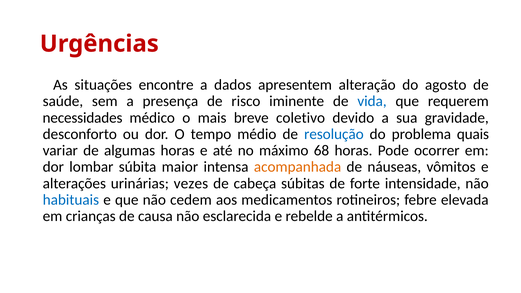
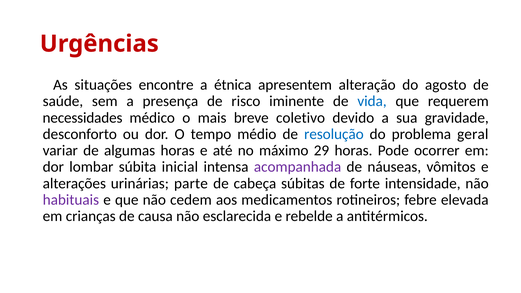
dados: dados -> étnica (233, 85)
quais: quais -> geral (473, 134)
68: 68 -> 29 (321, 151)
maior: maior -> inicial (180, 167)
acompanhada colour: orange -> purple (298, 167)
vezes: vezes -> parte (191, 183)
habituais colour: blue -> purple (71, 200)
